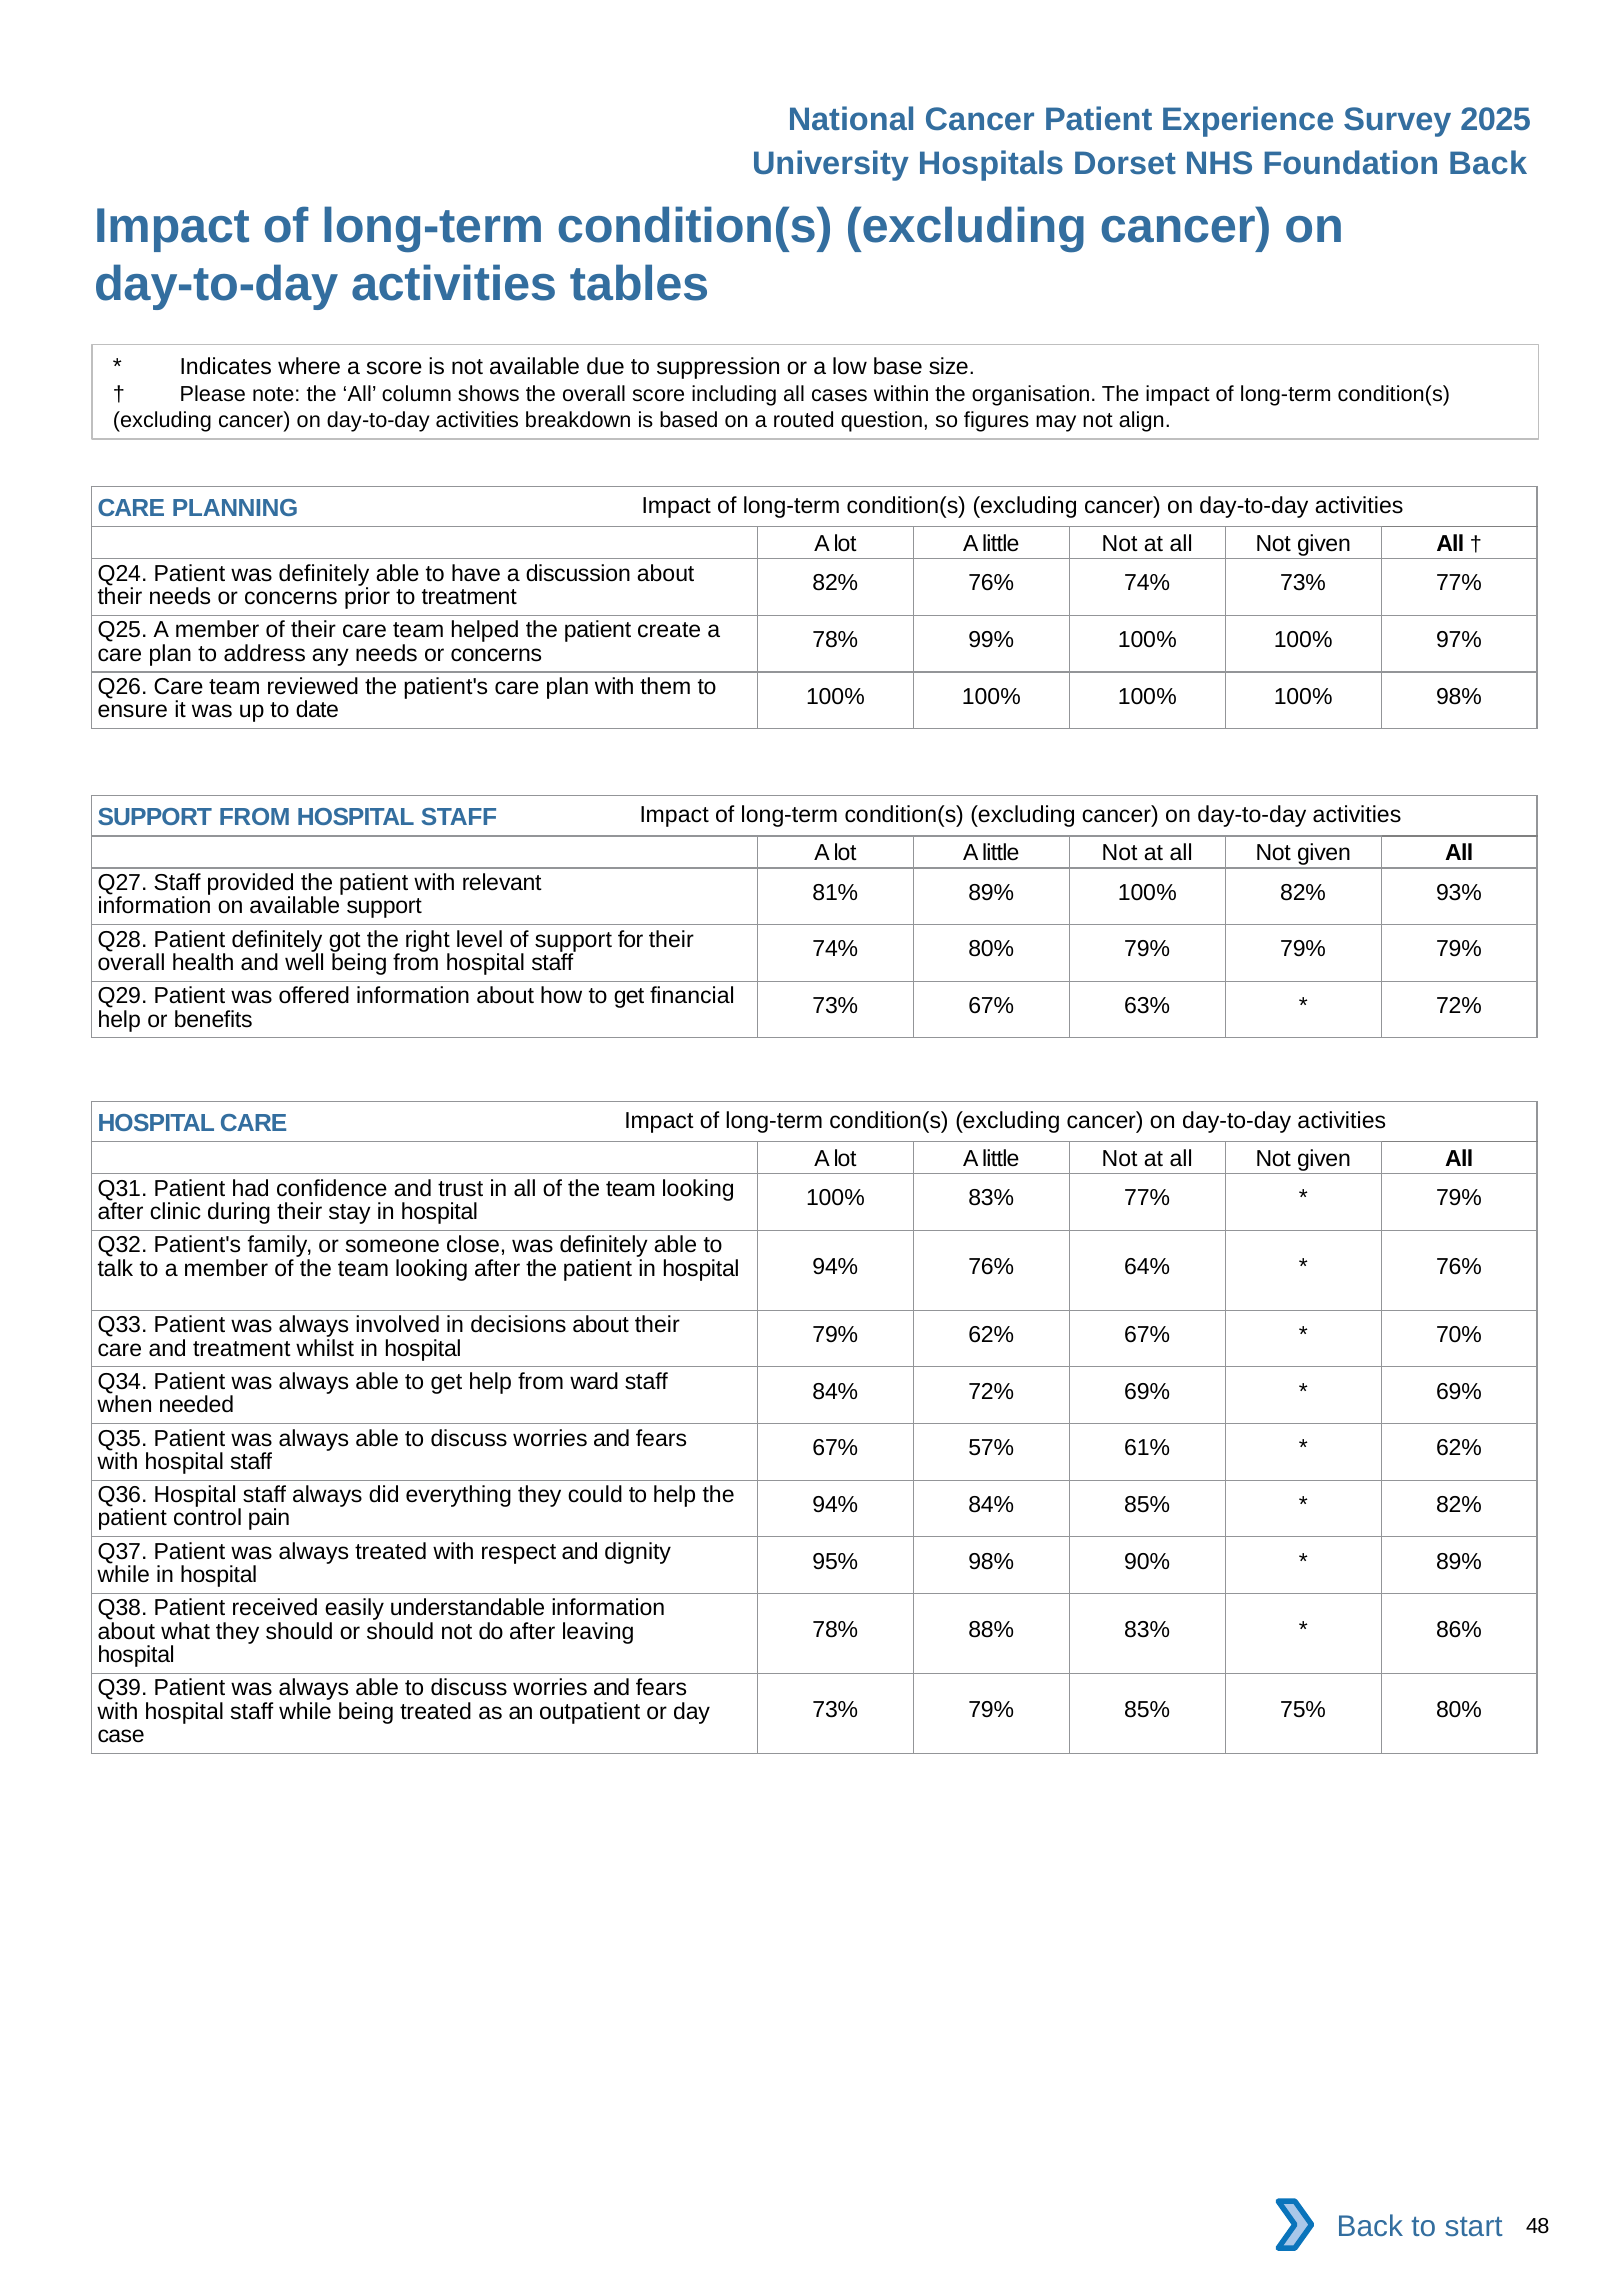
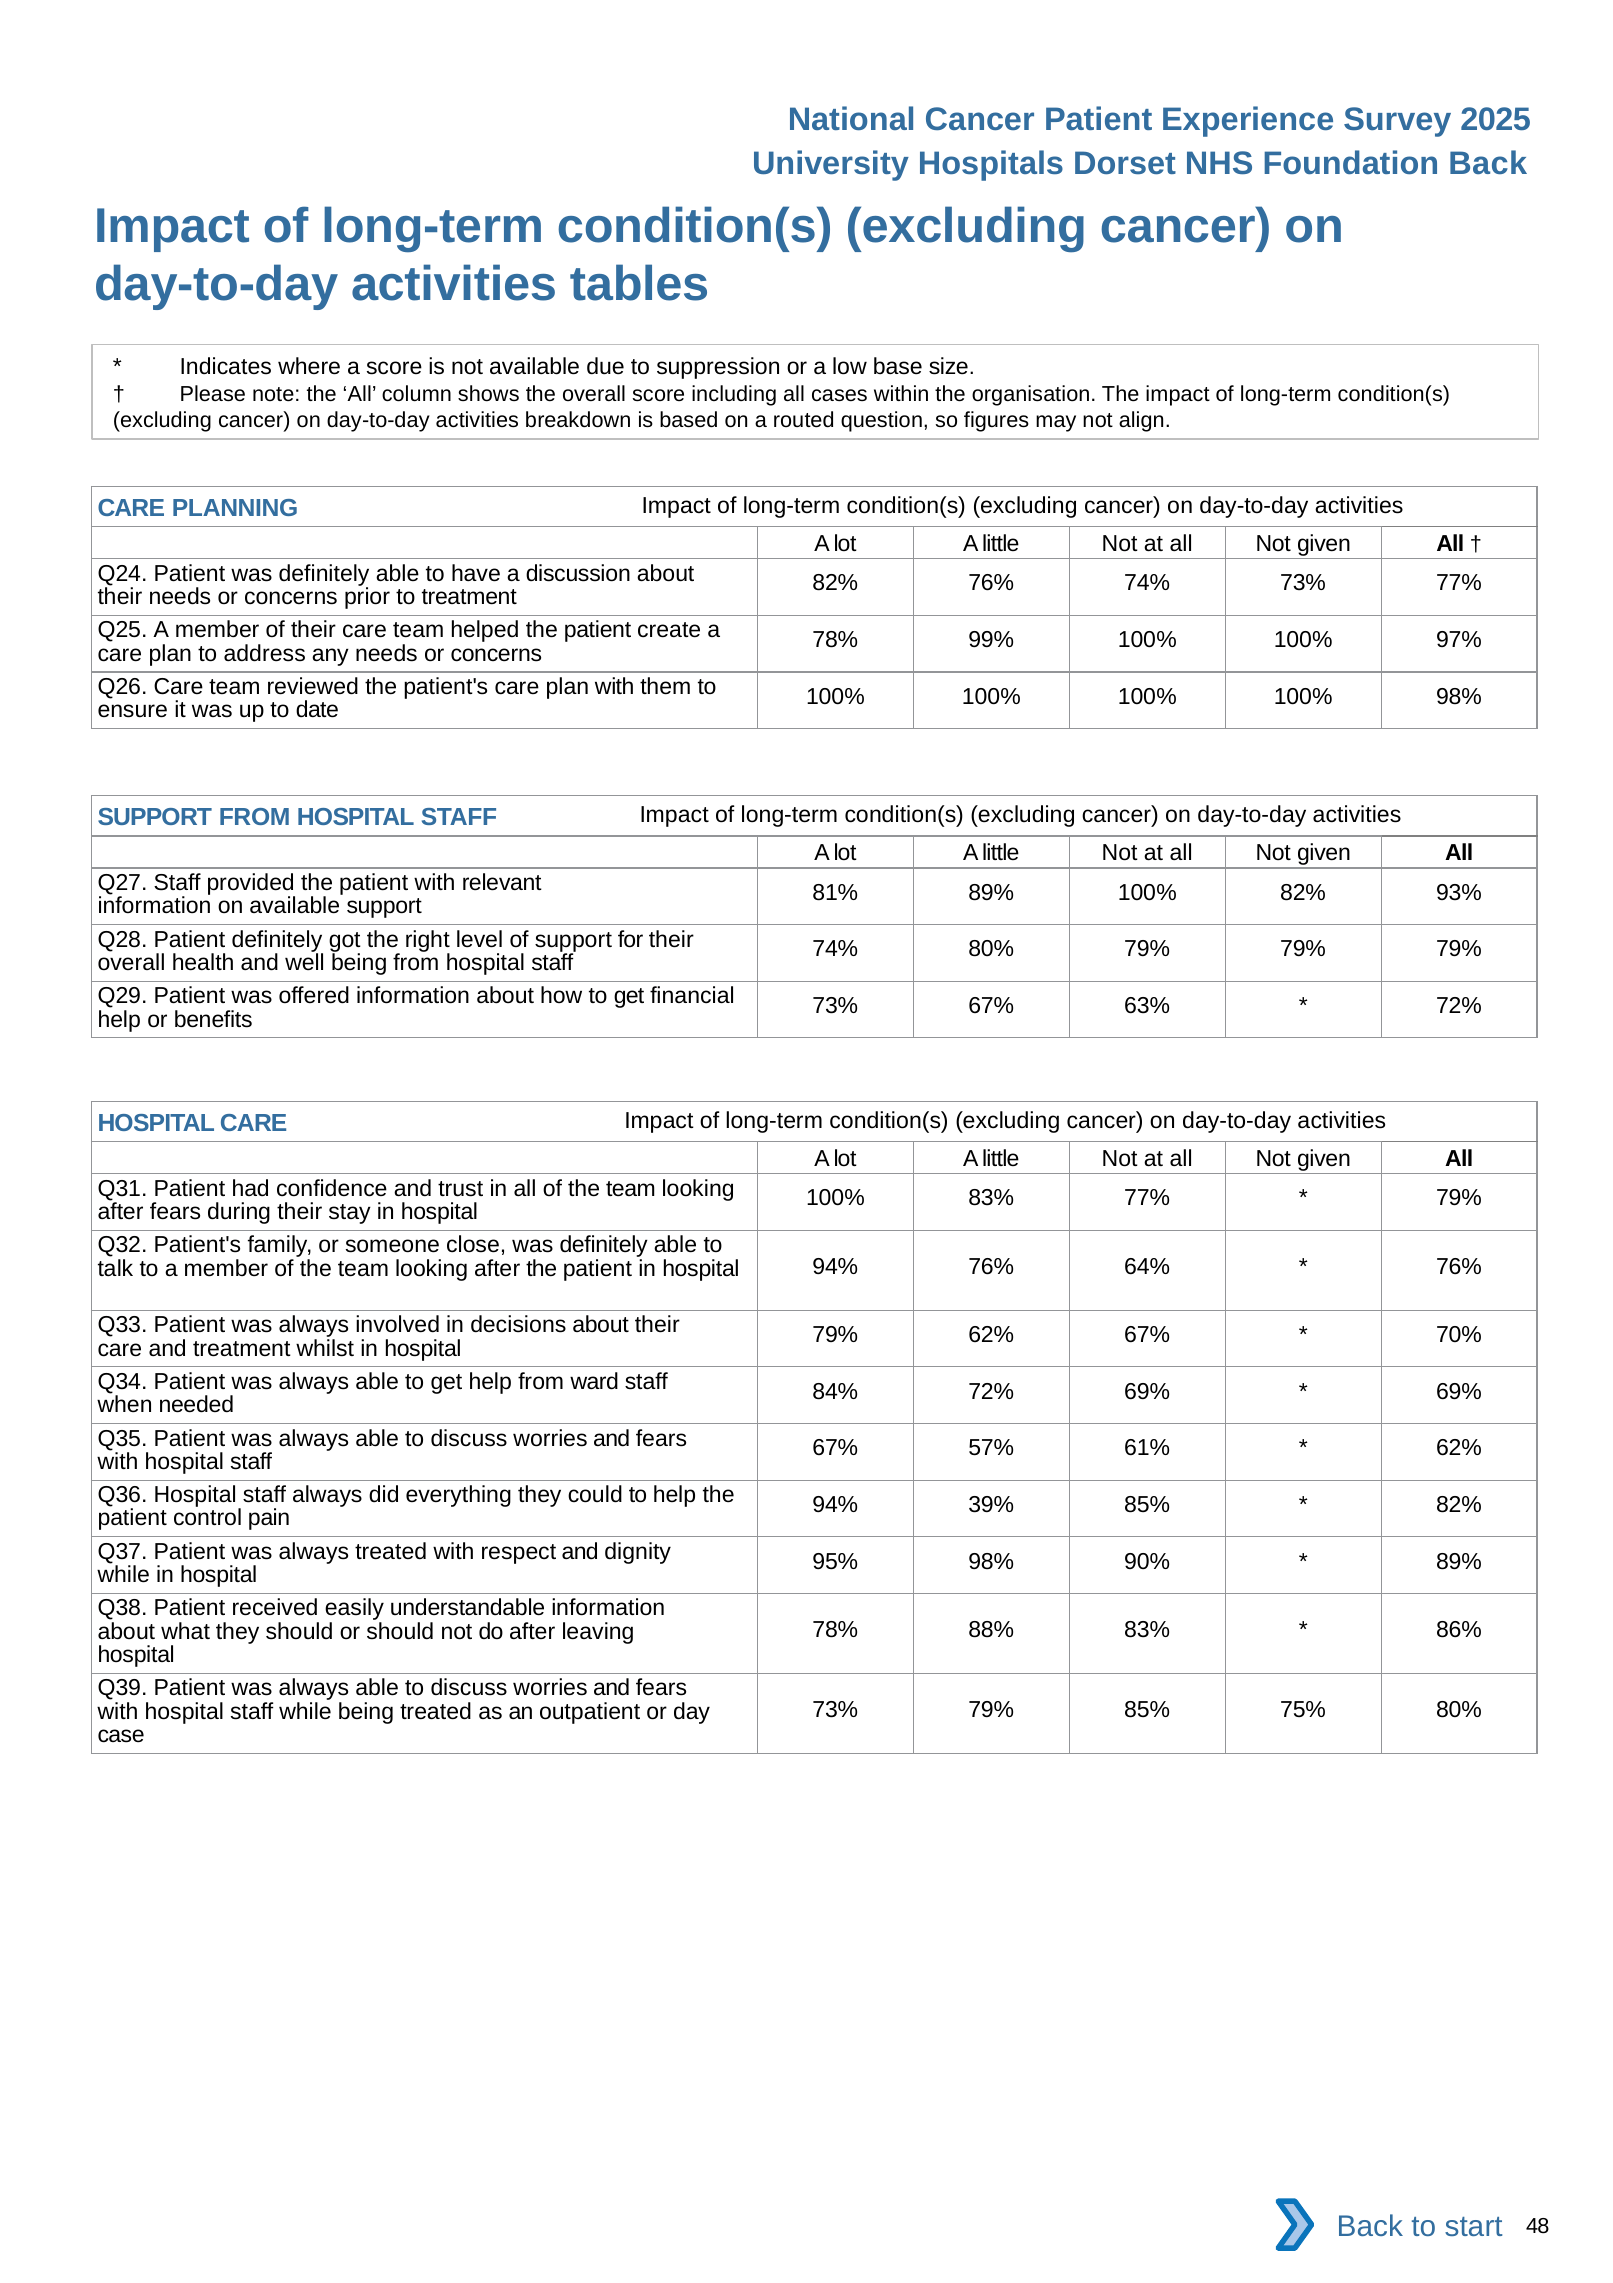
after clinic: clinic -> fears (175, 1212)
94% 84%: 84% -> 39% (991, 1505)
